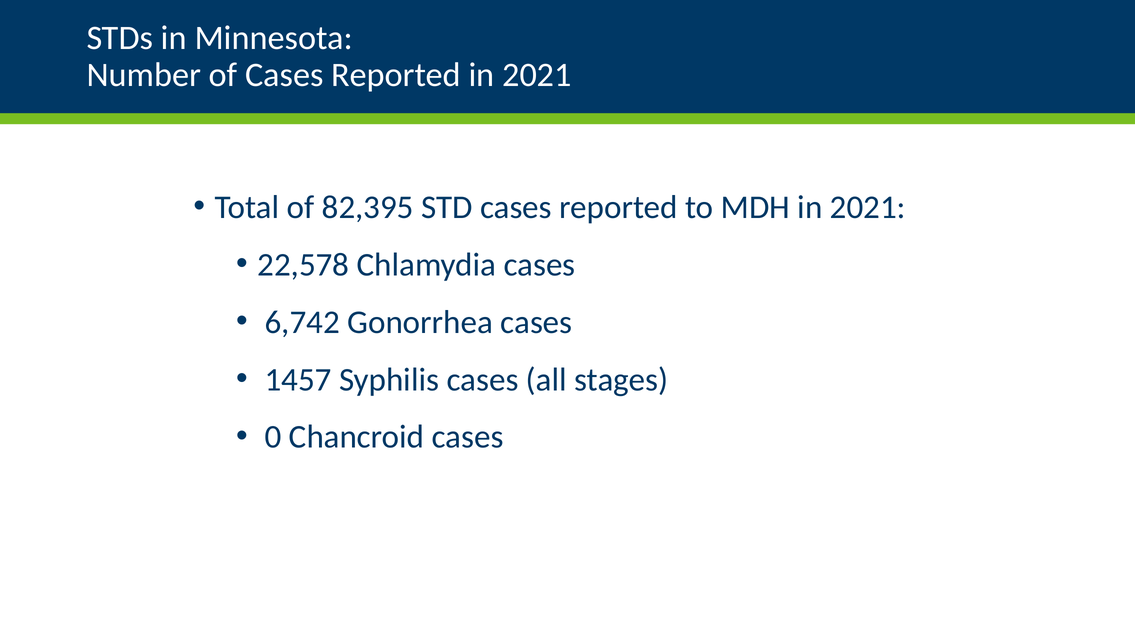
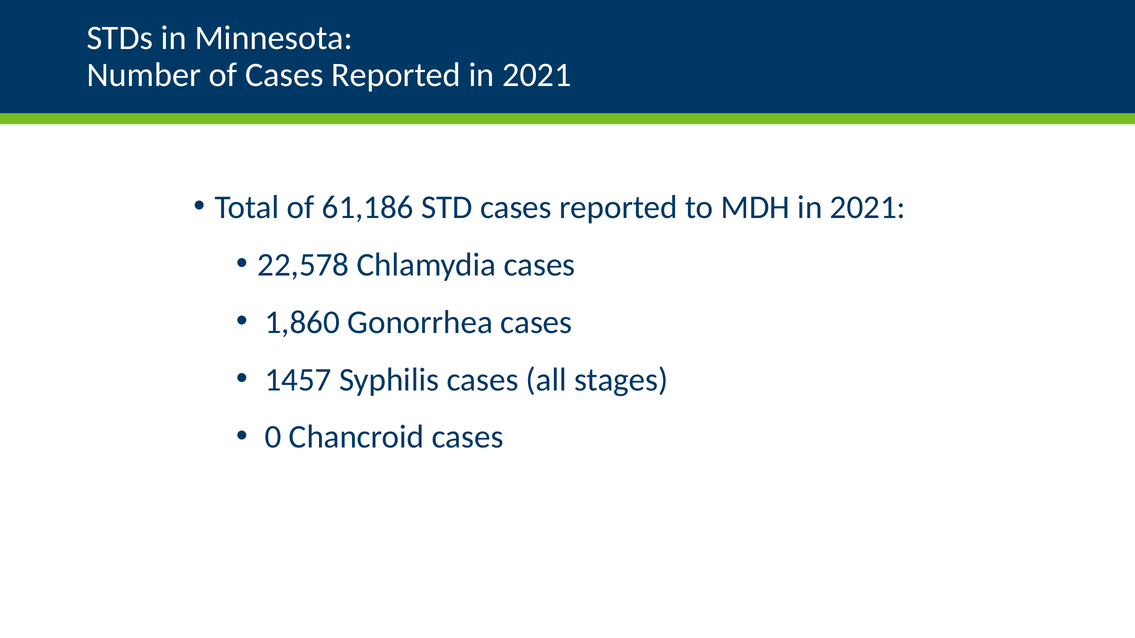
82,395: 82,395 -> 61,186 (368, 207)
6,742: 6,742 -> 1,860 (302, 322)
